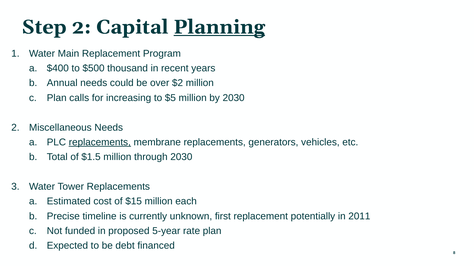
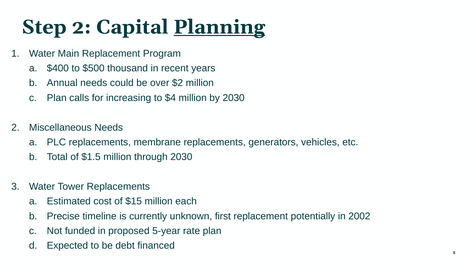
$5: $5 -> $4 (170, 98)
replacements underline: present -> none (100, 143)
2011: 2011 -> 2002 (359, 217)
